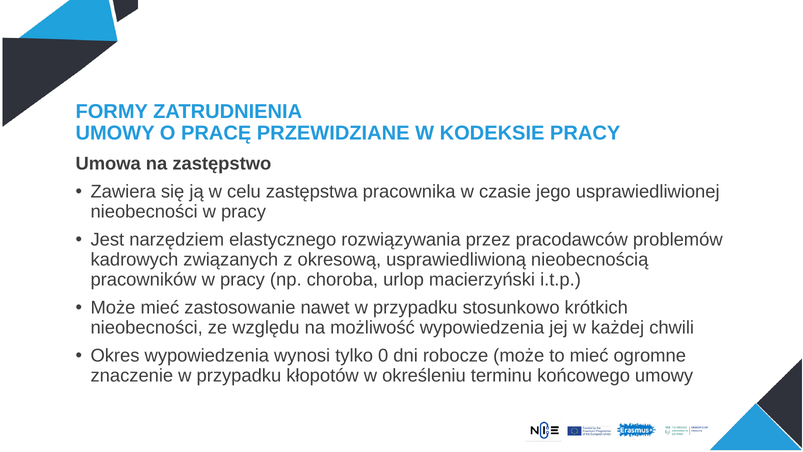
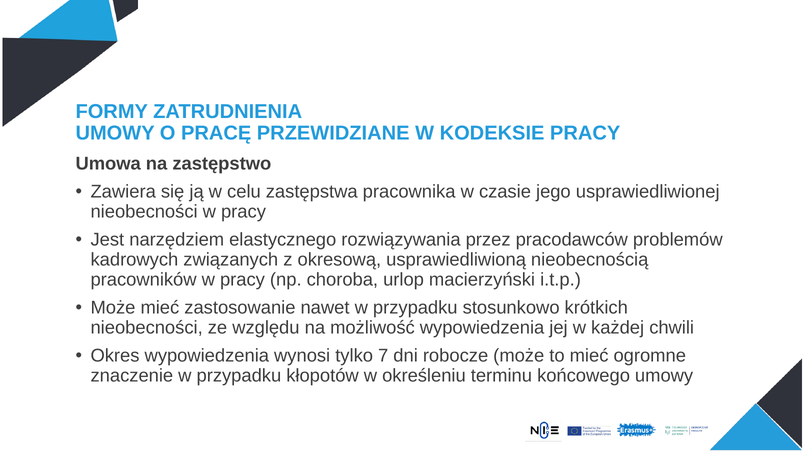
0: 0 -> 7 (383, 356)
